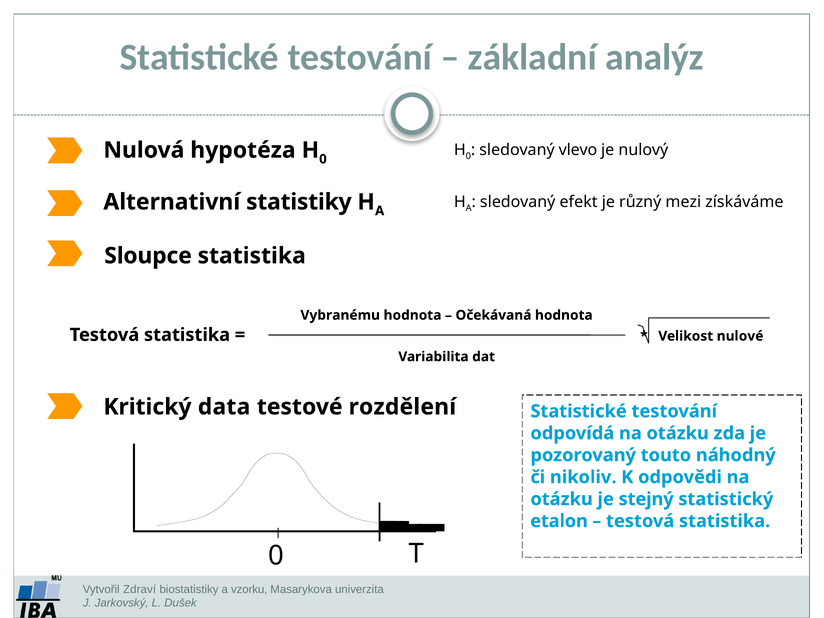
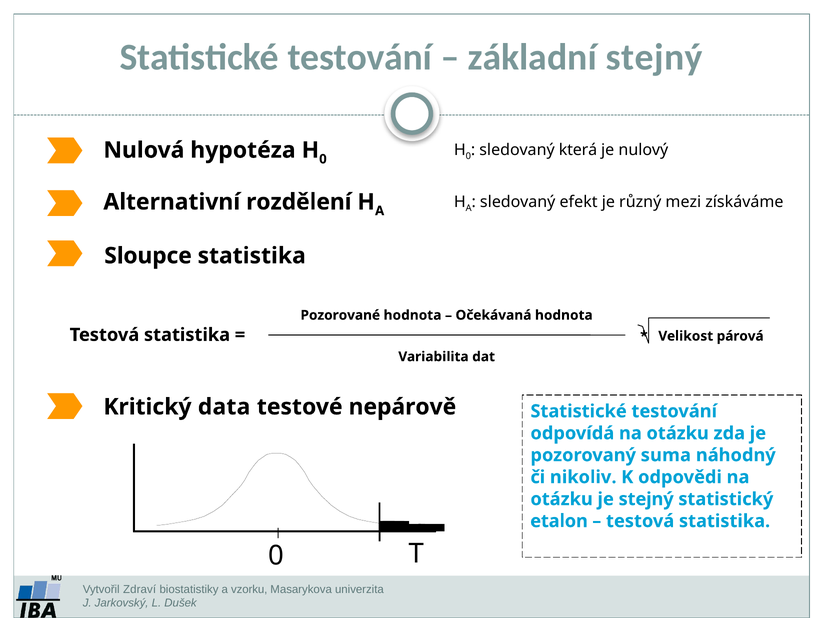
základní analýz: analýz -> stejný (654, 57)
vlevo: vlevo -> která (578, 150)
statistiky: statistiky -> rozdělení (299, 202)
Vybranému: Vybranému -> Pozorované (340, 315)
nulové: nulové -> párová (740, 336)
rozdělení: rozdělení -> nepárově (402, 407)
touto: touto -> suma (666, 455)
